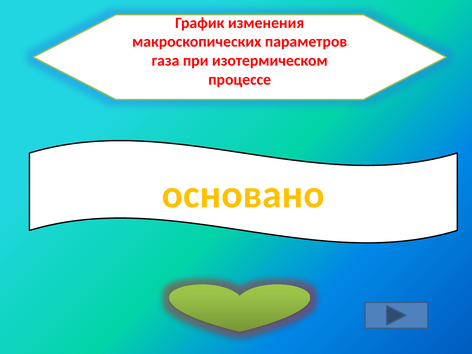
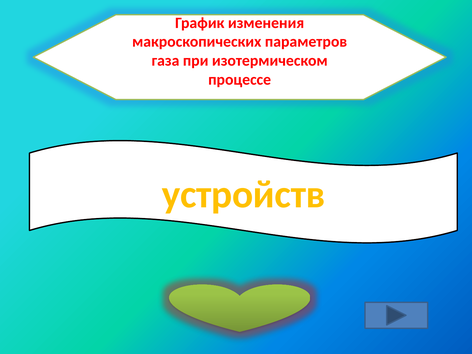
основано: основано -> устройств (243, 194)
